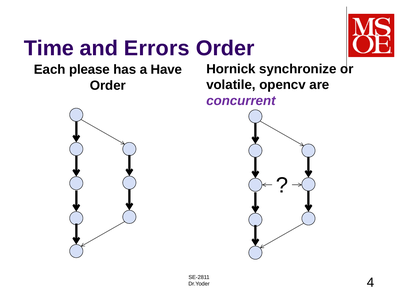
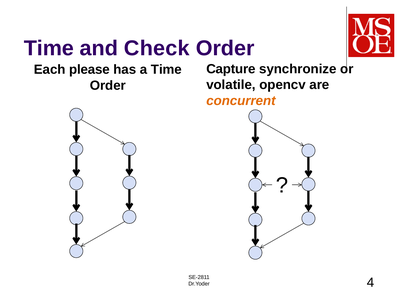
Errors: Errors -> Check (157, 48)
Hornick: Hornick -> Capture (231, 69)
a Have: Have -> Time (166, 70)
concurrent colour: purple -> orange (241, 101)
